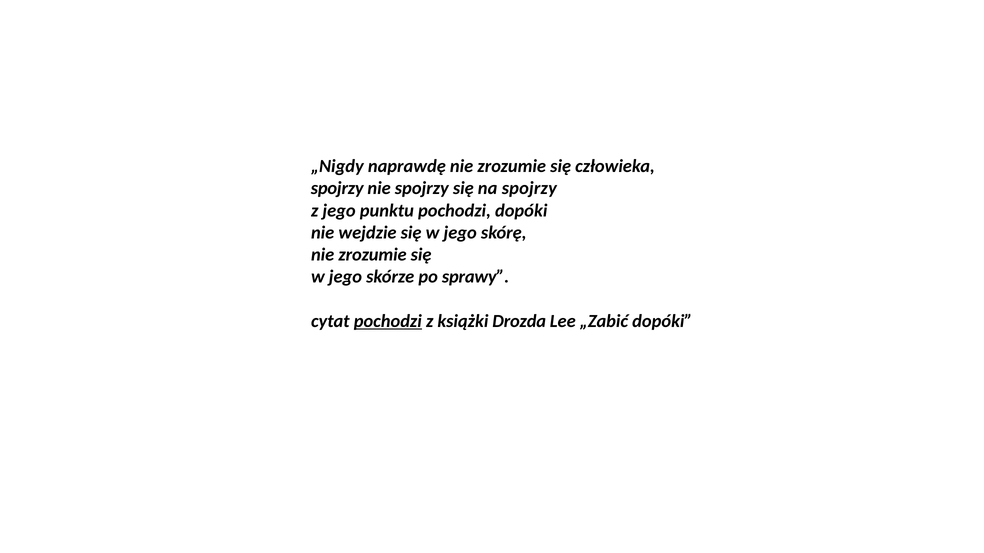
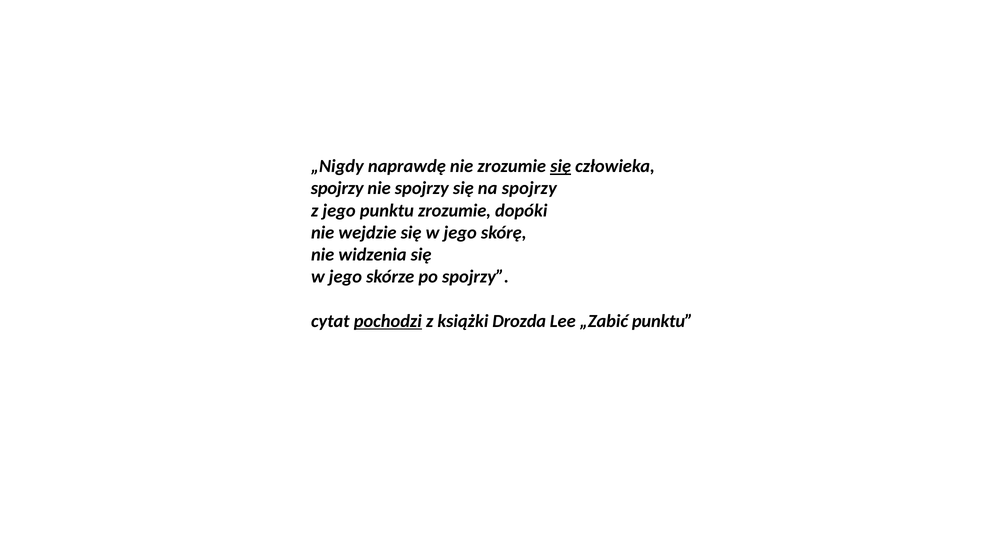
się underline: none -> present (561, 166)
punktu pochodzi: pochodzi -> zrozumie (455, 211)
zrozumie: zrozumie -> widzenia (372, 255)
po sprawy: sprawy -> spojrzy (475, 277)
„Zabić dopóki: dopóki -> punktu (662, 321)
